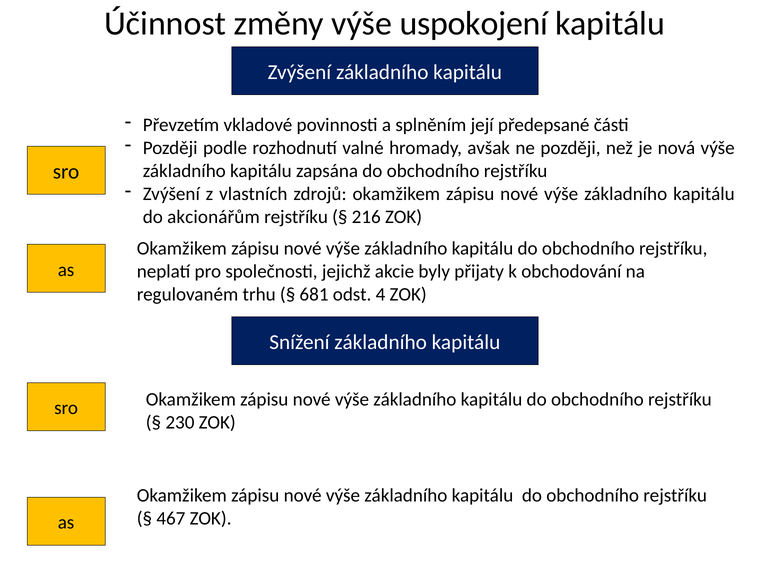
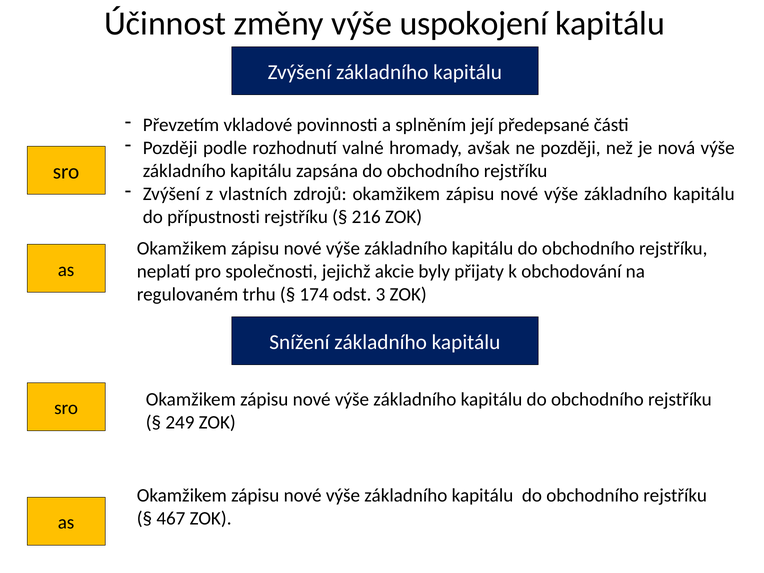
akcionářům: akcionářům -> přípustnosti (214, 217)
681: 681 -> 174 (314, 294)
4: 4 -> 3 (380, 294)
230: 230 -> 249 (180, 422)
